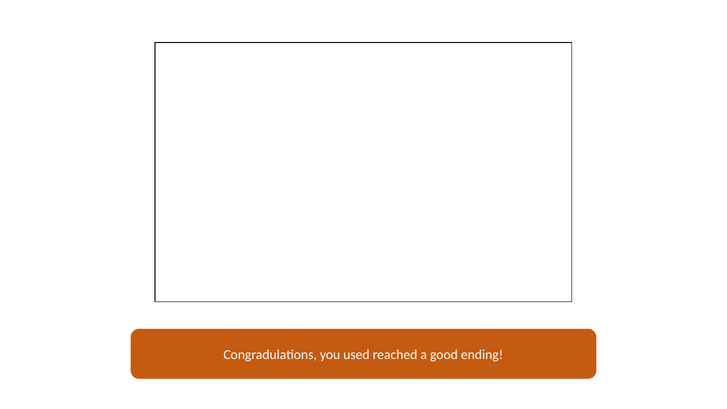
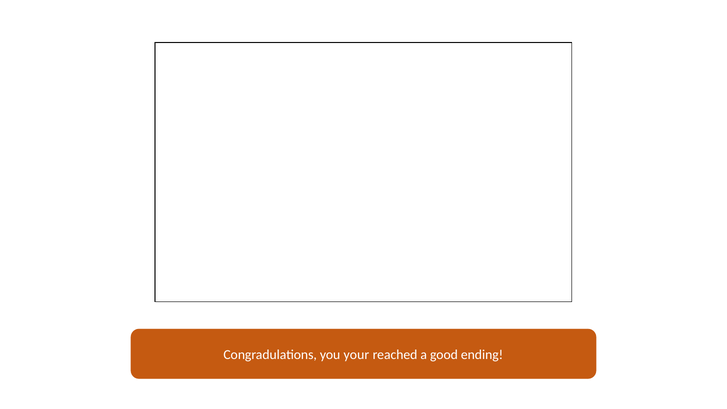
used: used -> your (356, 355)
